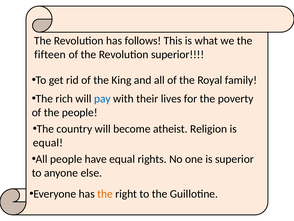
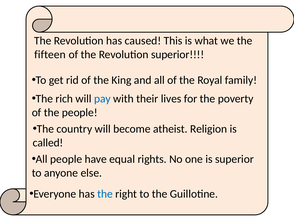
follows: follows -> caused (143, 41)
equal: equal -> called (48, 142)
the colour: orange -> blue (105, 193)
